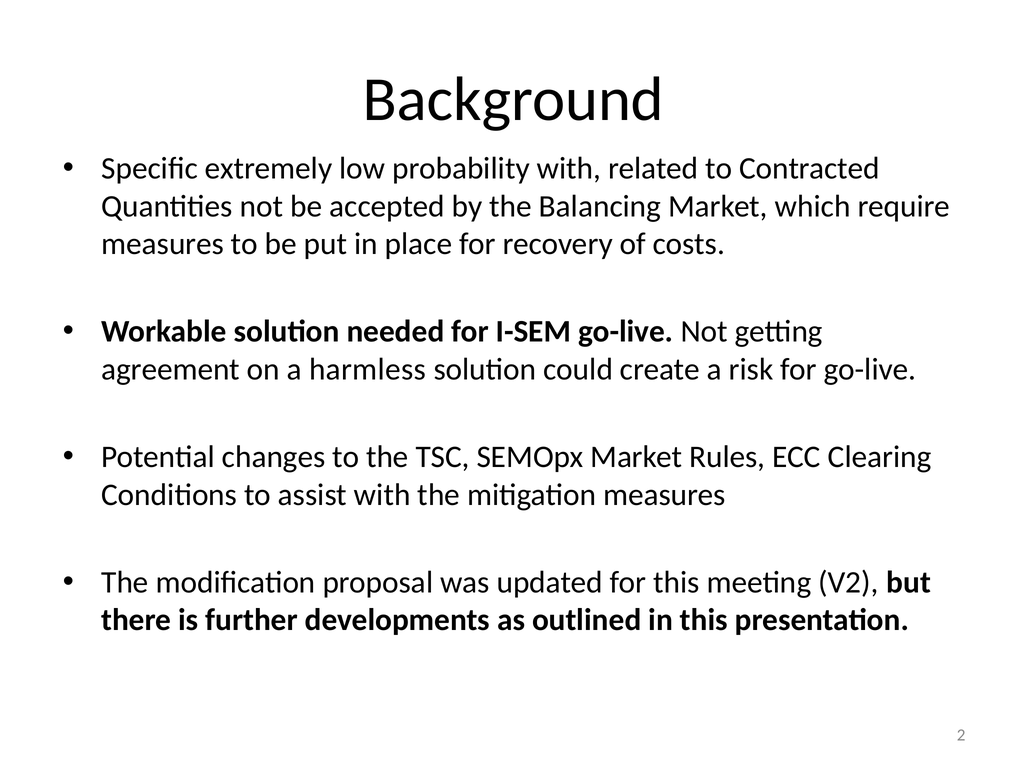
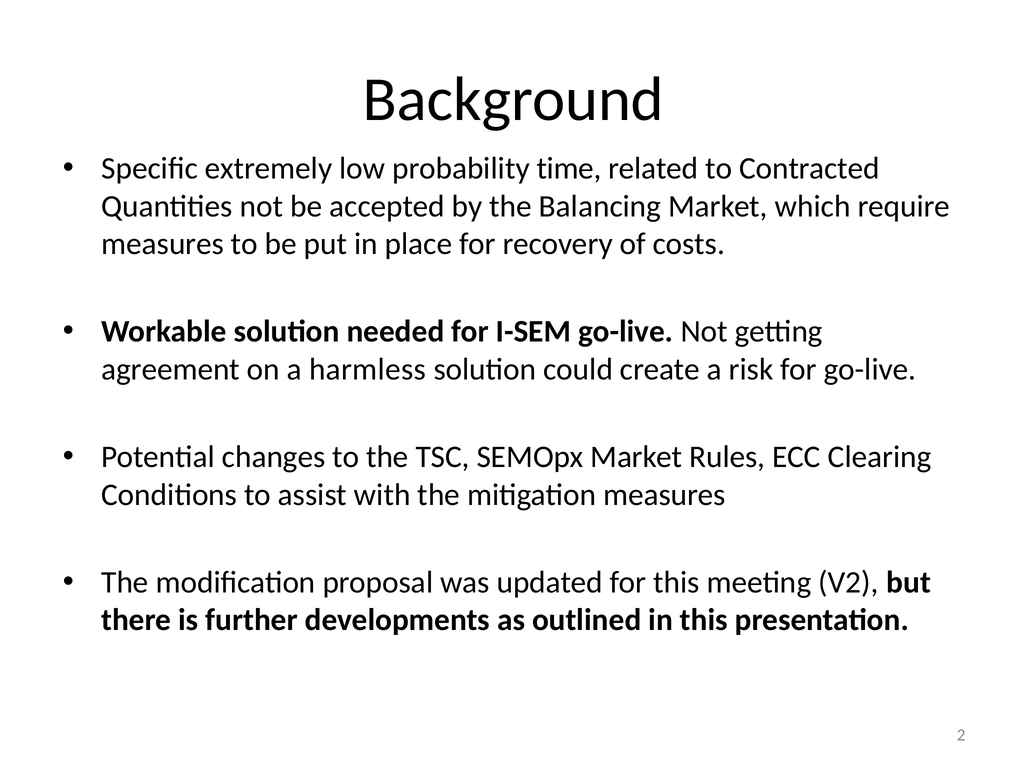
probability with: with -> time (569, 169)
